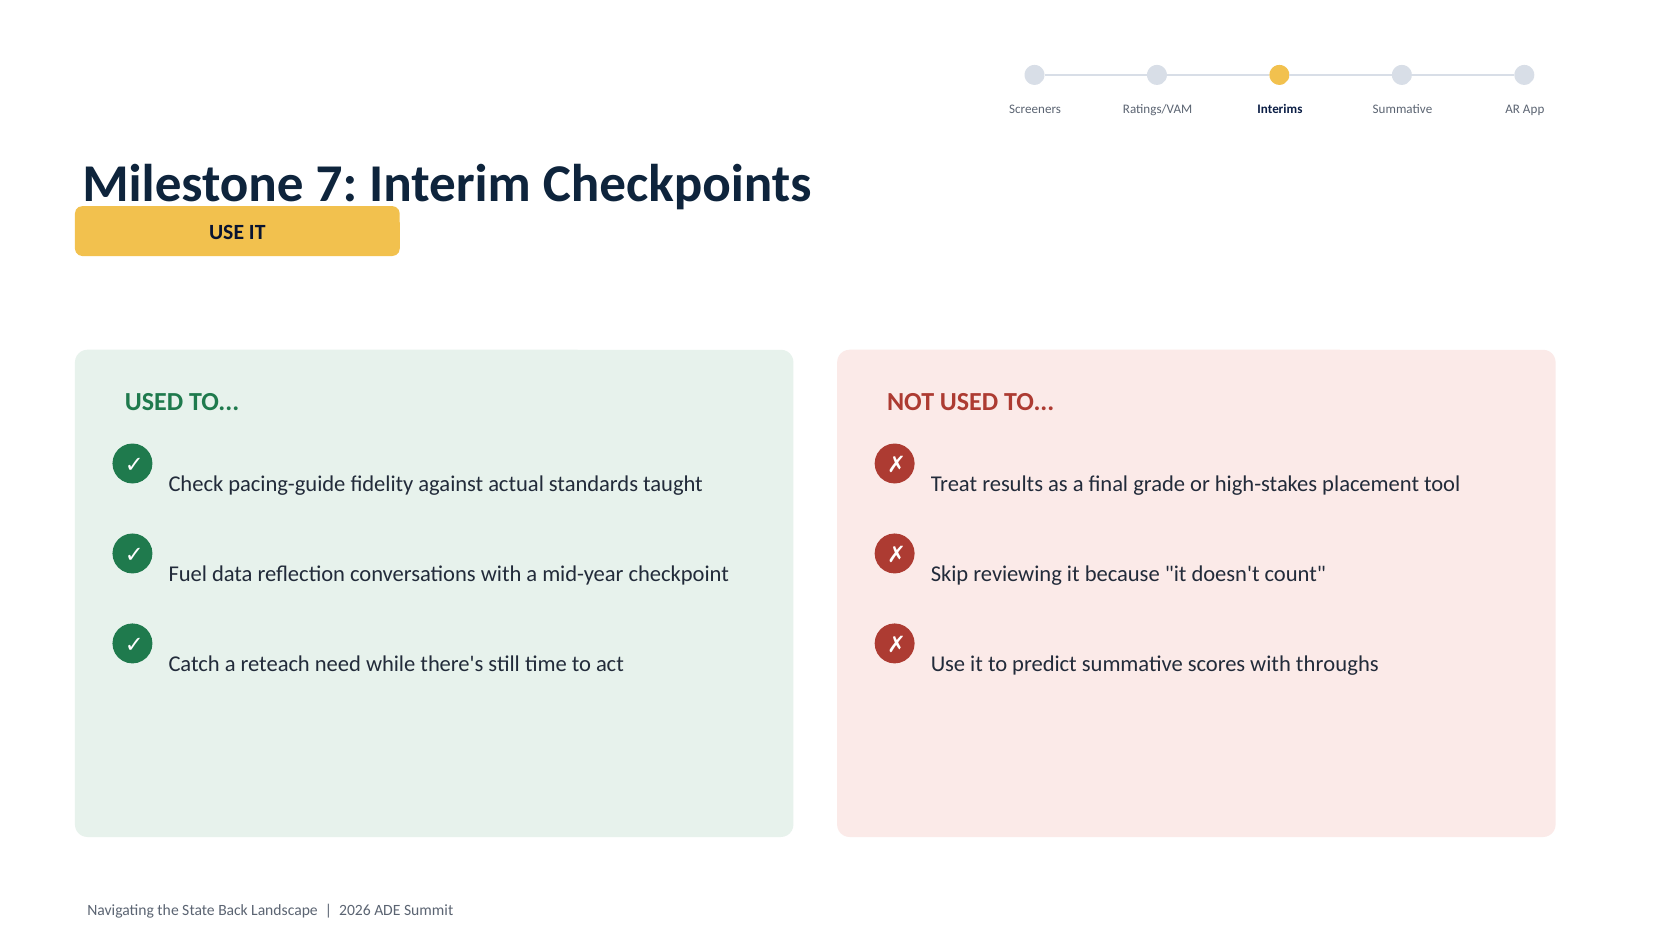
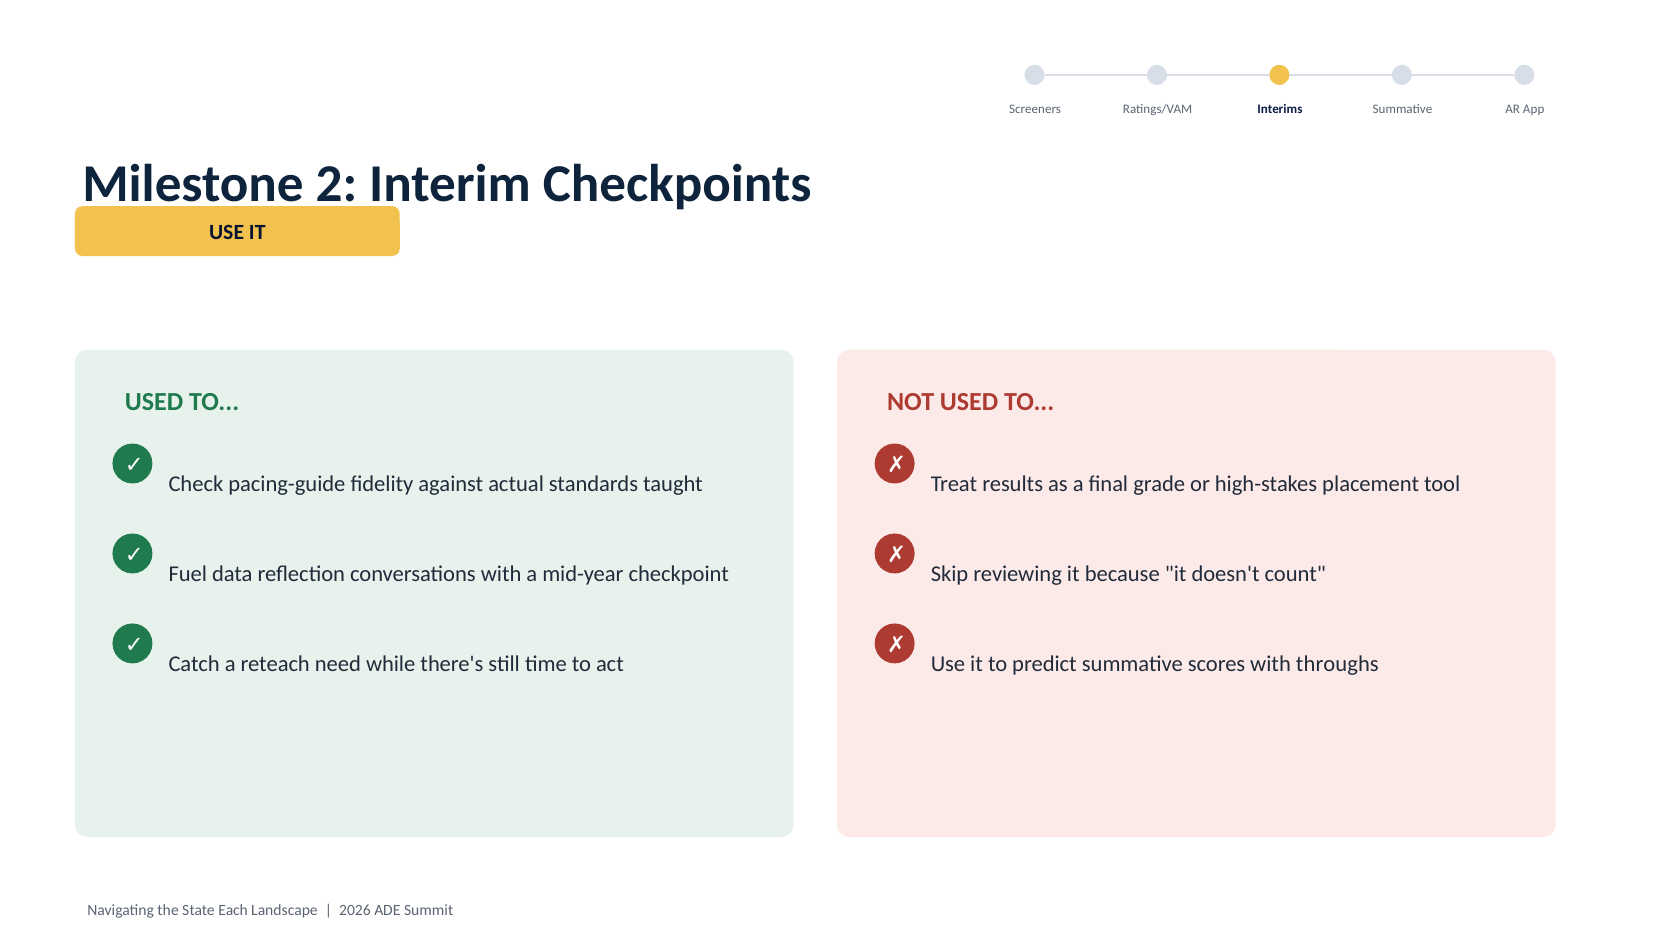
7: 7 -> 2 (336, 184)
Back: Back -> Each (233, 911)
